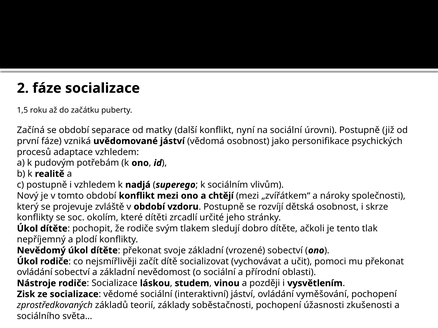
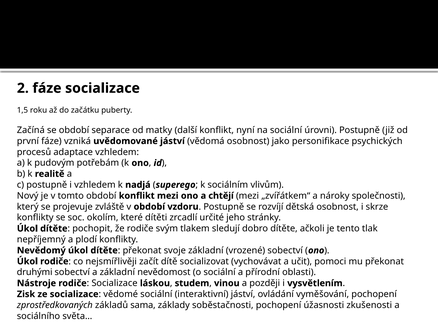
ovládání: ovládání -> druhými (35, 273)
teorií: teorií -> sama (143, 306)
